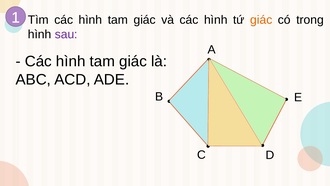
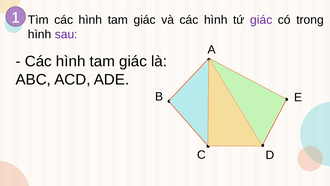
giác colour: orange -> purple (261, 20)
